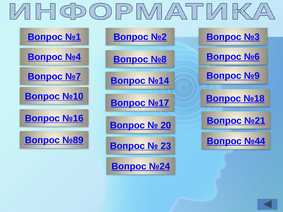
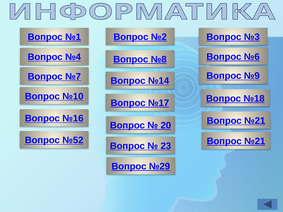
№89: №89 -> №52 (73, 140)
№44: №44 -> №21 (255, 141)
№24: №24 -> №29 (160, 167)
